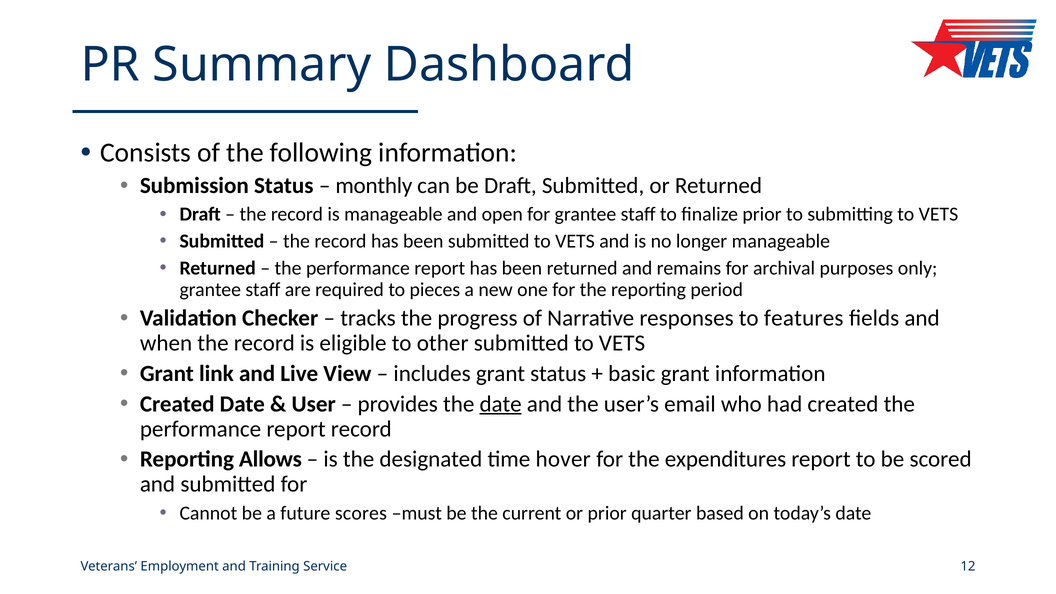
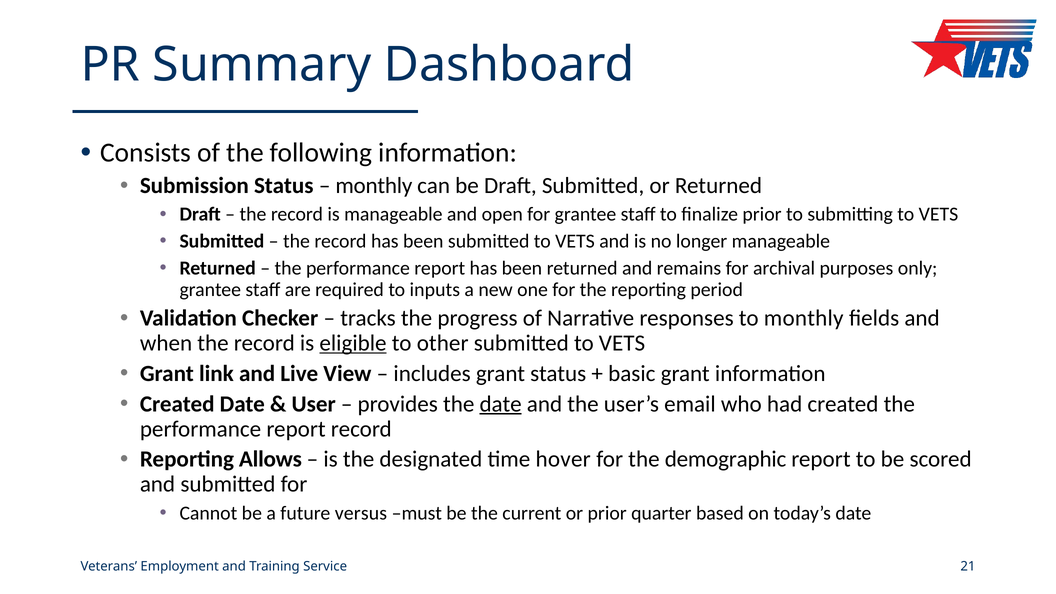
pieces: pieces -> inputs (435, 290)
to features: features -> monthly (804, 318)
eligible underline: none -> present (353, 343)
expenditures: expenditures -> demographic (726, 459)
scores: scores -> versus (361, 513)
12: 12 -> 21 (968, 566)
